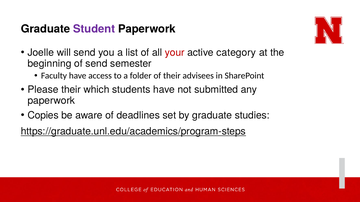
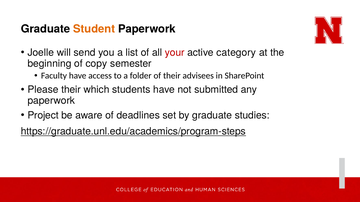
Student colour: purple -> orange (94, 29)
of send: send -> copy (96, 64)
Copies: Copies -> Project (43, 115)
